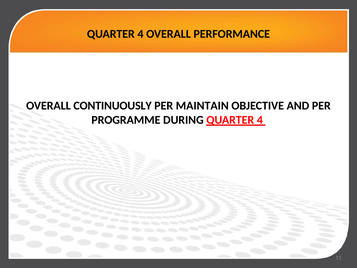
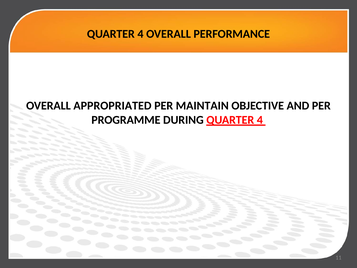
CONTINUOUSLY: CONTINUOUSLY -> APPROPRIATED (112, 106)
